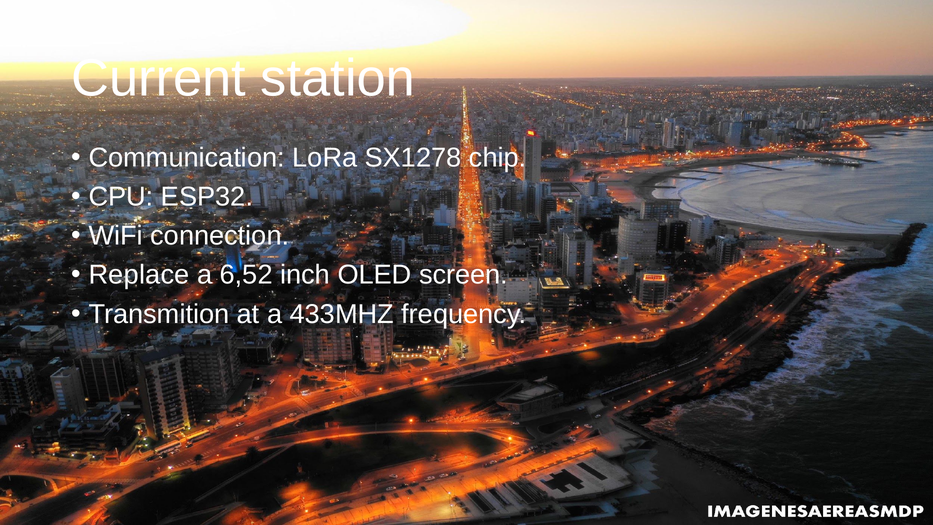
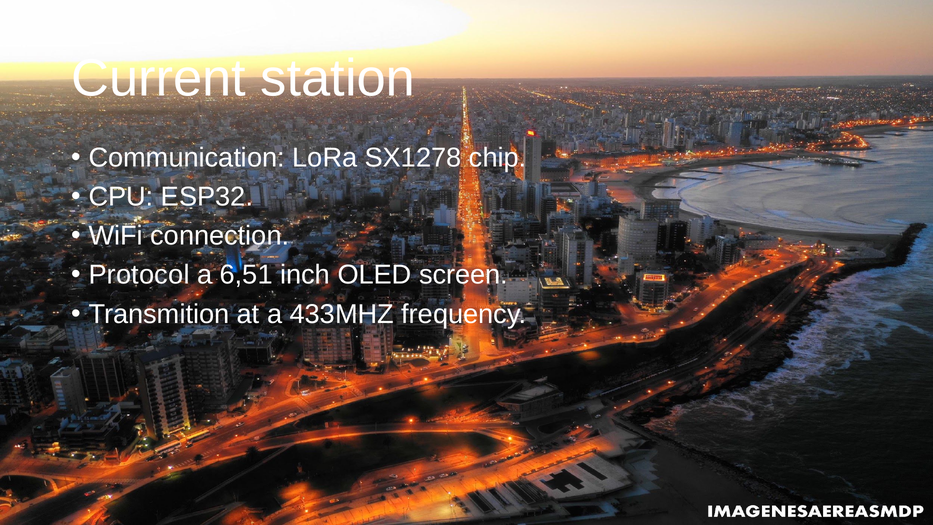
Replace: Replace -> Protocol (139, 275)
6,52: 6,52 -> 6,51 (246, 275)
